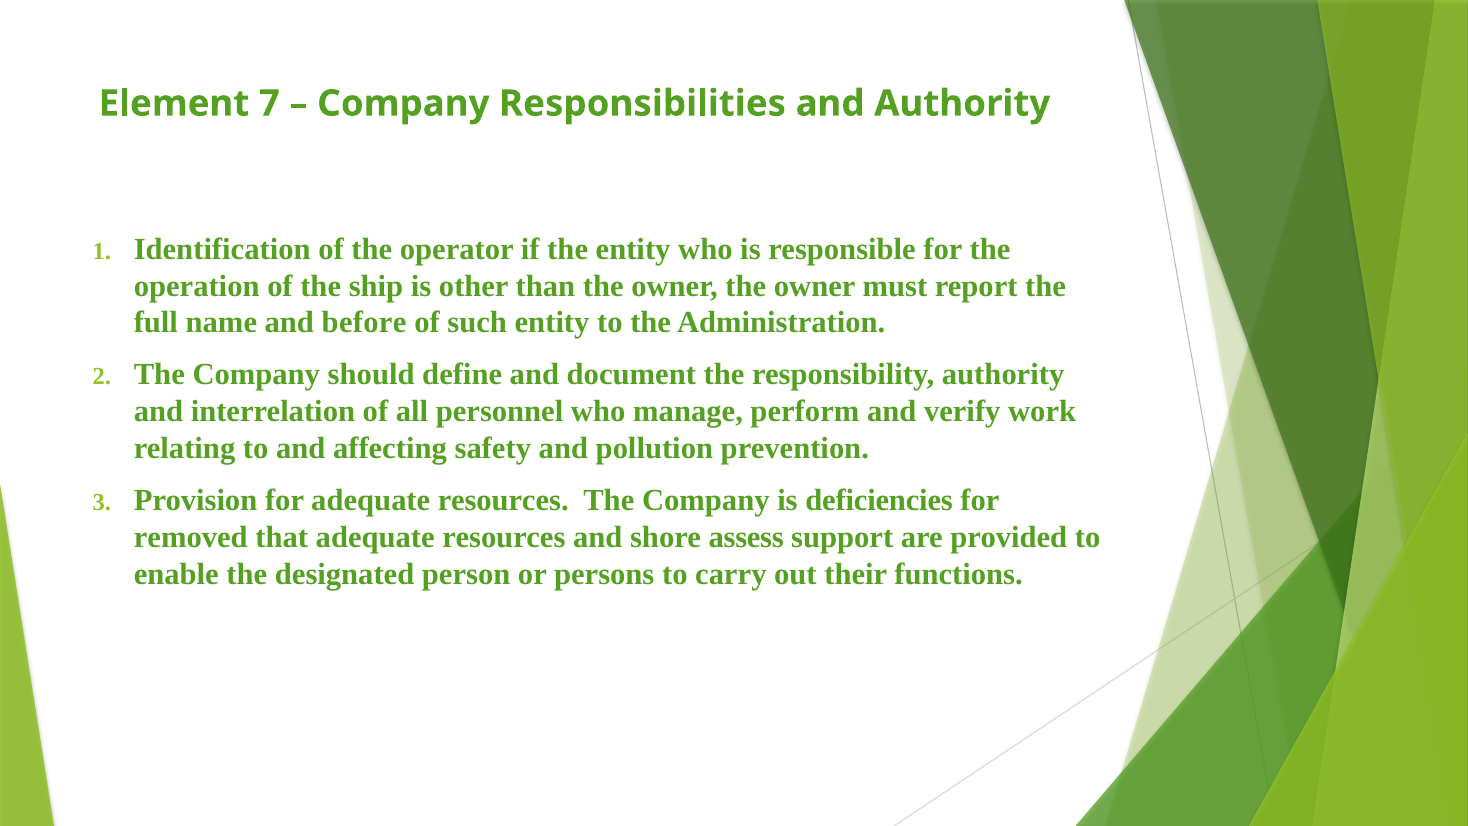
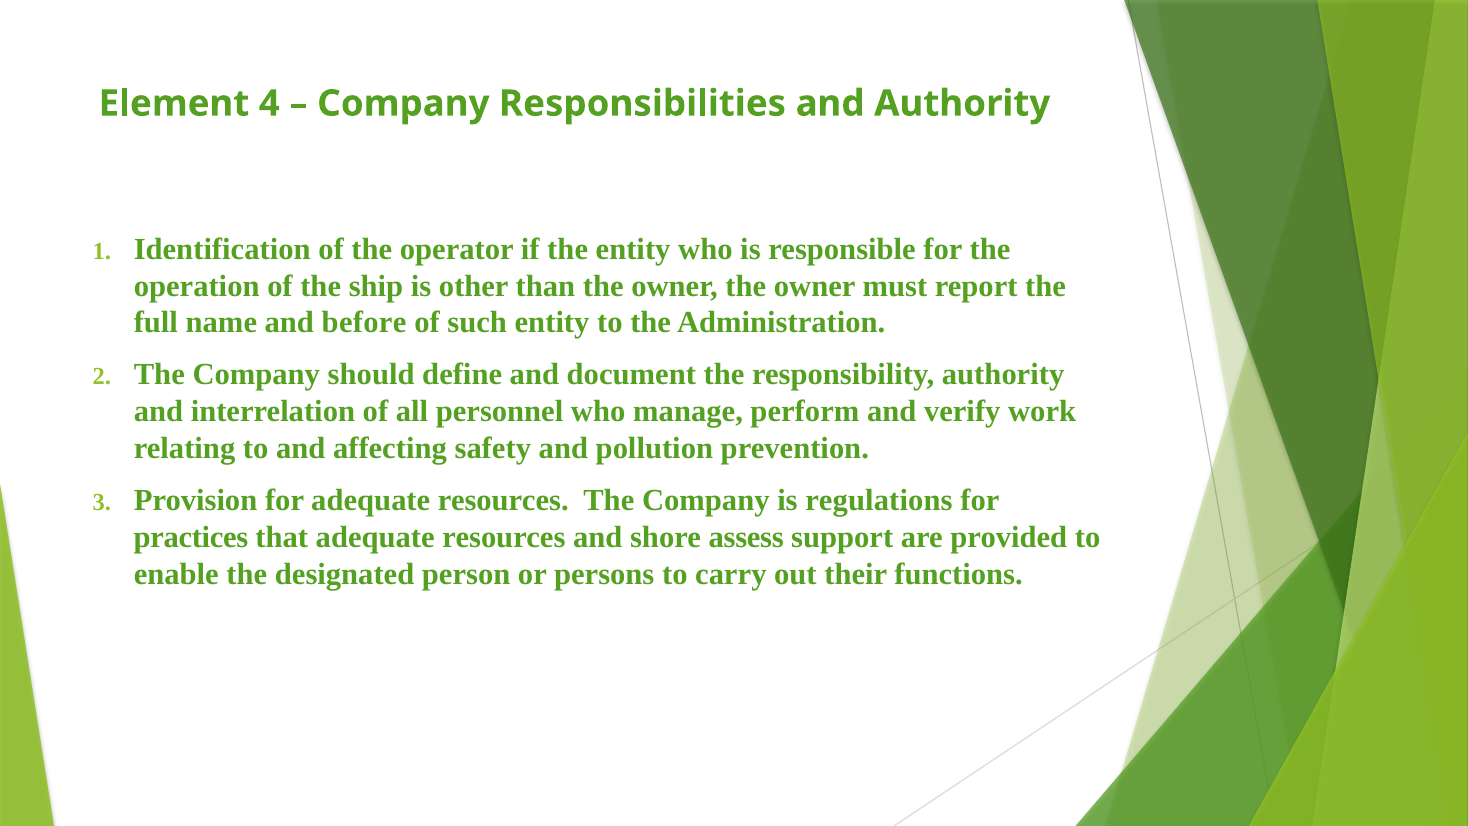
7: 7 -> 4 (269, 103)
deficiencies: deficiencies -> regulations (879, 500)
removed: removed -> practices (191, 537)
